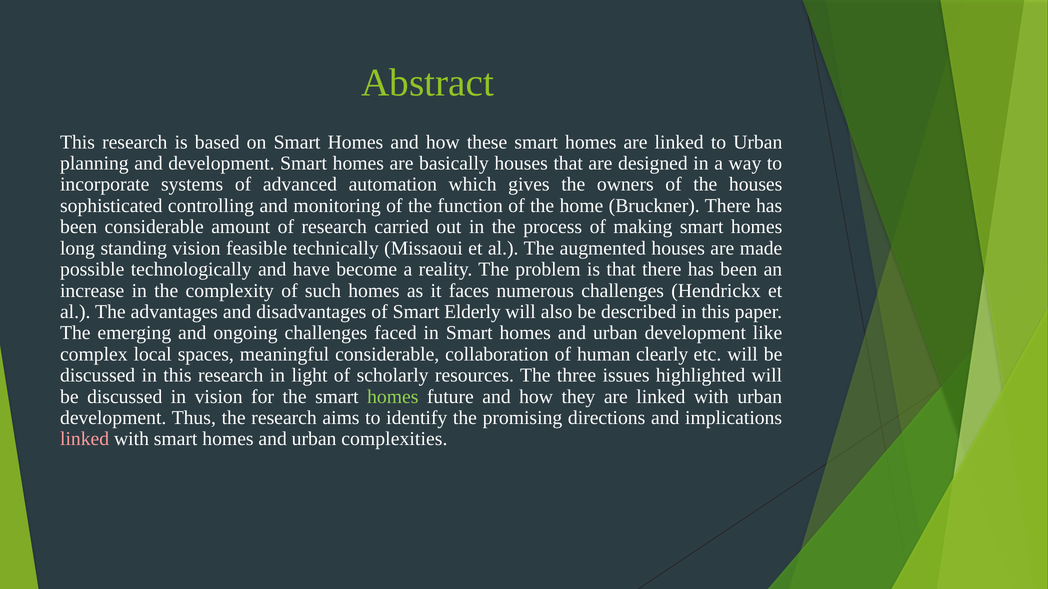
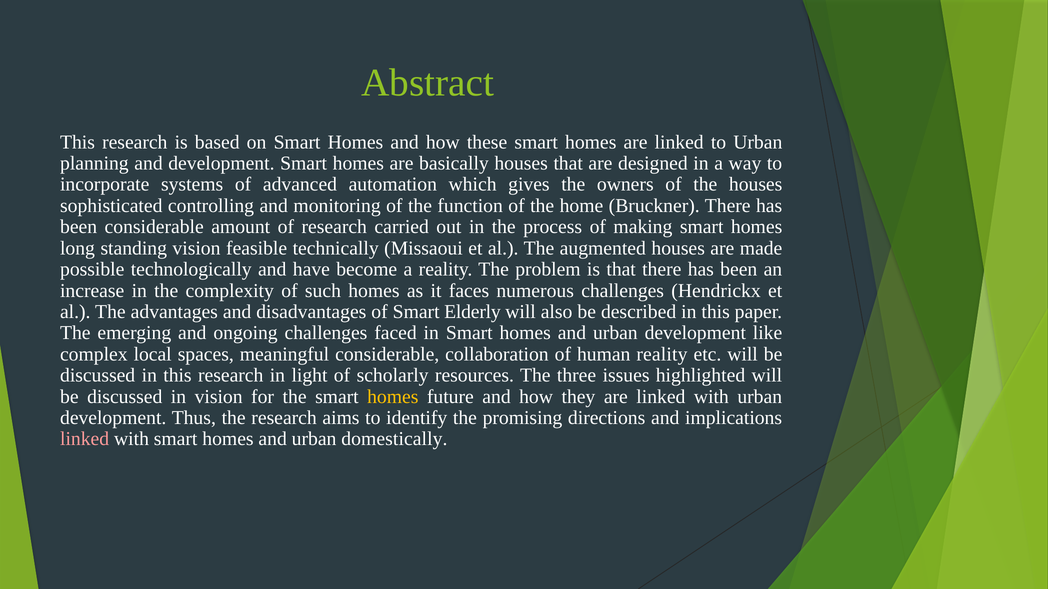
human clearly: clearly -> reality (662, 354)
homes colour: light green -> yellow (393, 397)
complexities: complexities -> domestically (394, 439)
